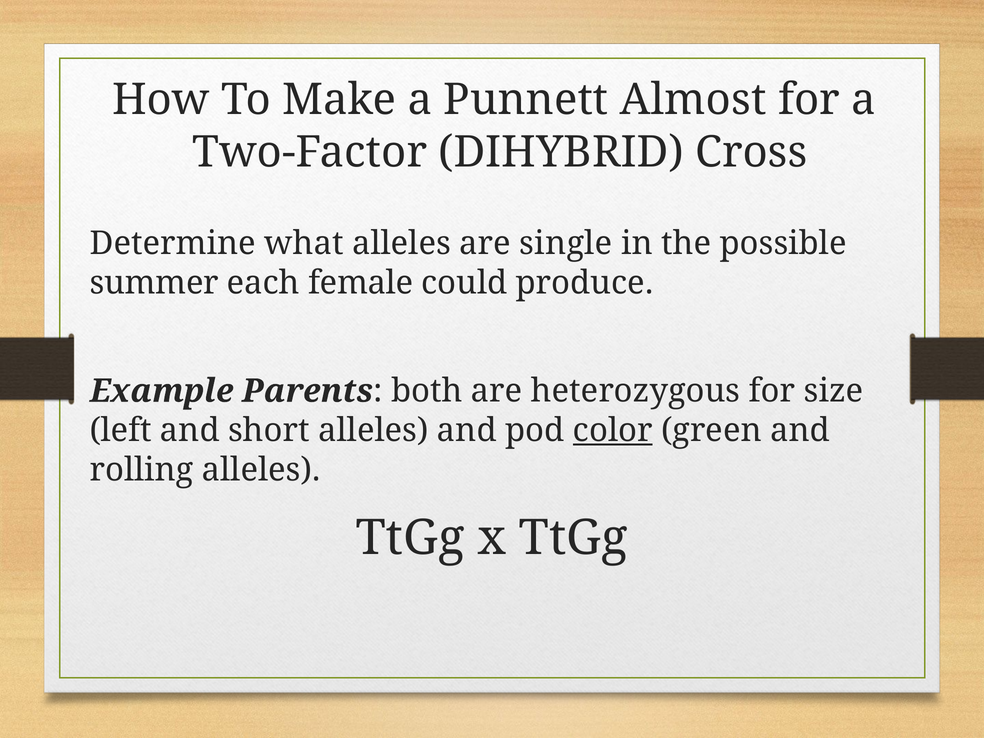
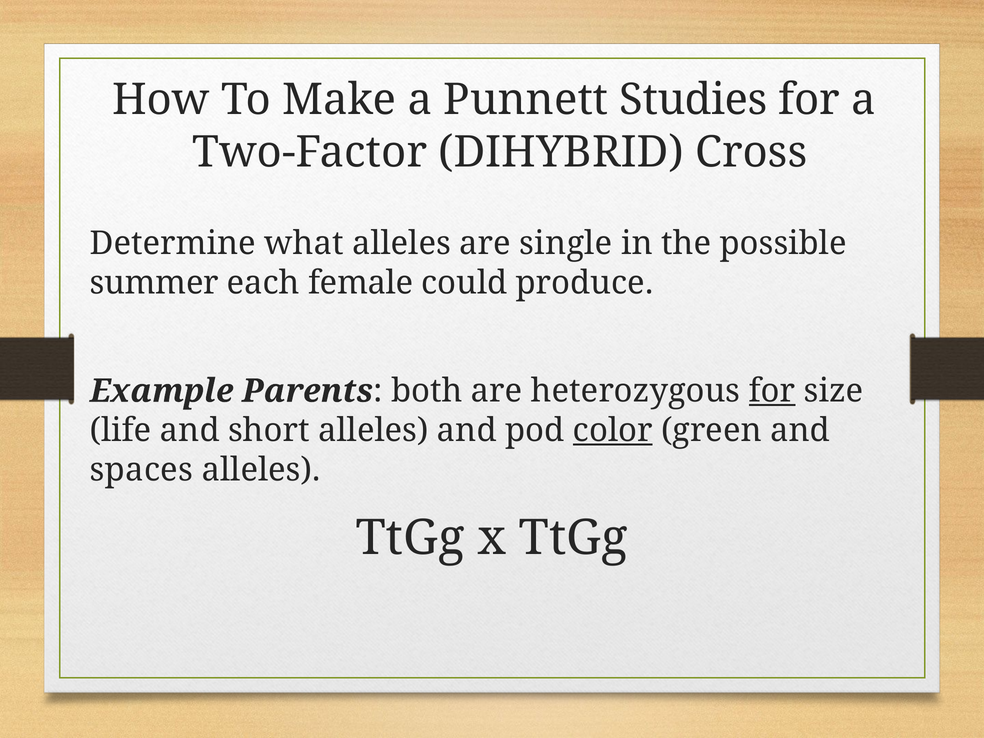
Almost: Almost -> Studies (693, 100)
for underline: none -> present (772, 391)
left: left -> life (121, 430)
rolling: rolling -> spaces (141, 470)
